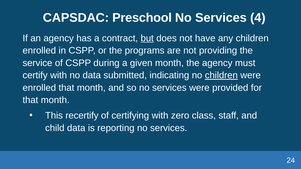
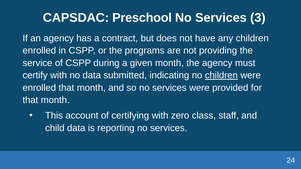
4: 4 -> 3 (258, 18)
but underline: present -> none (147, 38)
recertify: recertify -> account (82, 116)
